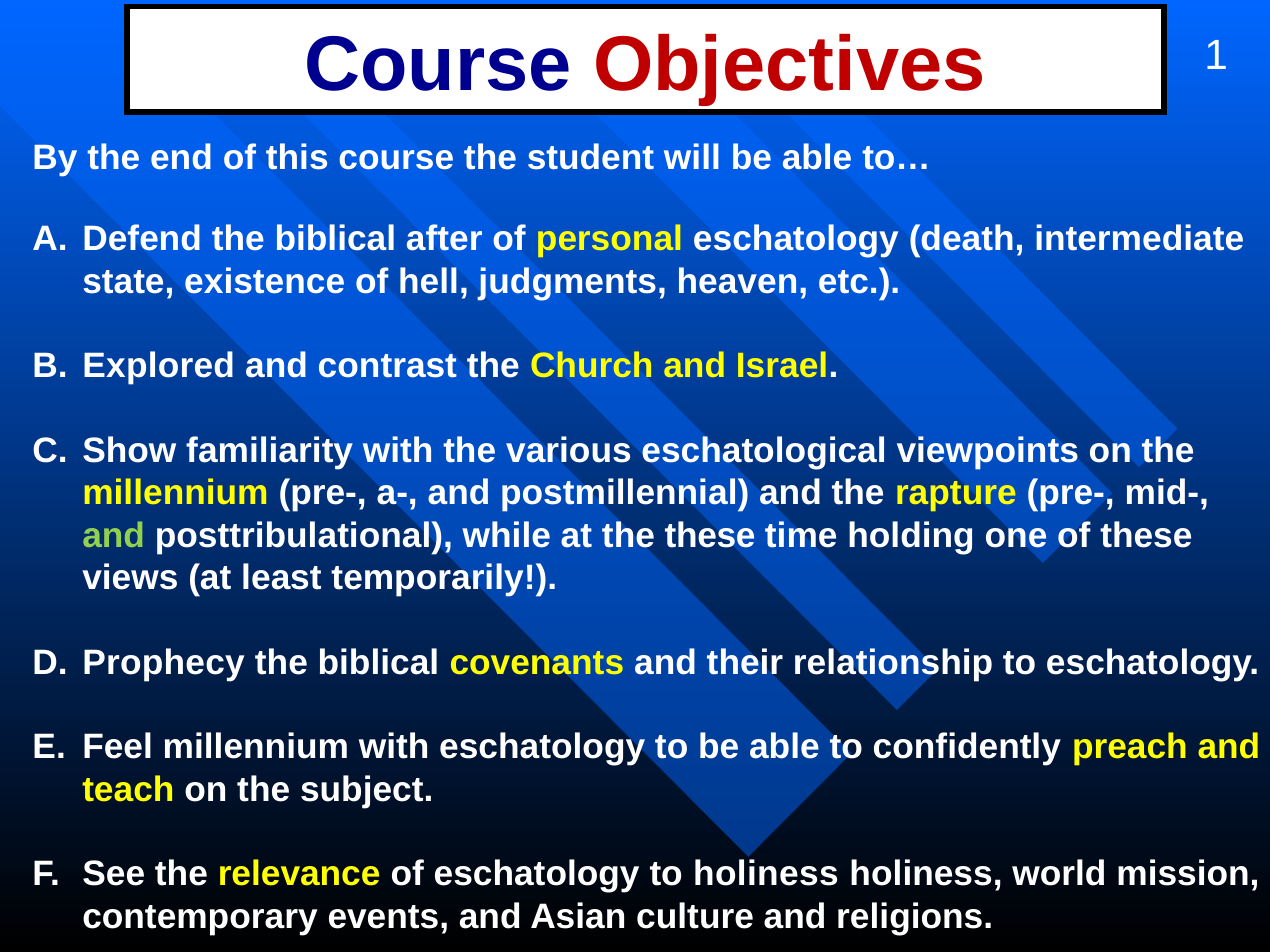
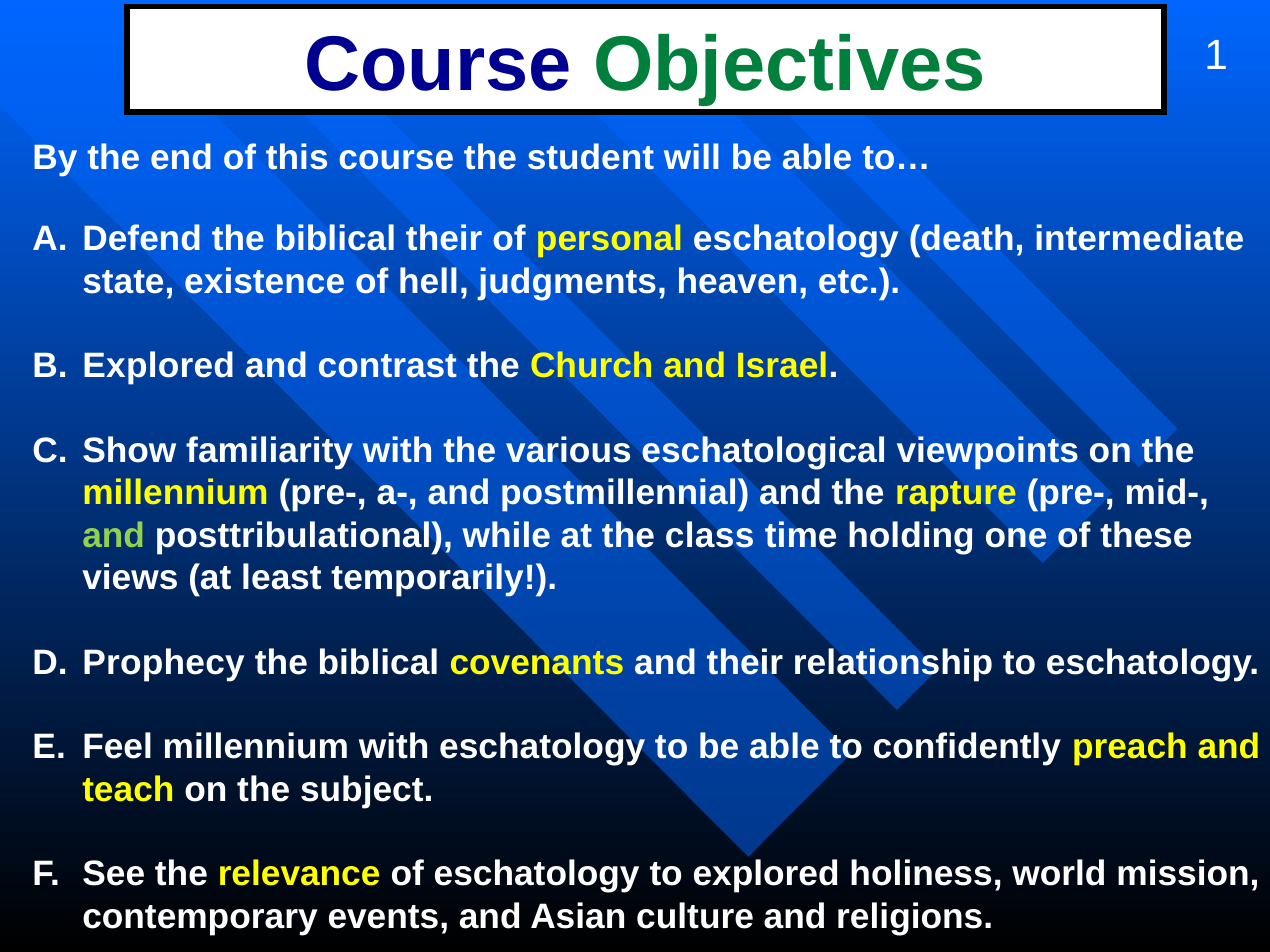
Objectives colour: red -> green (789, 65)
biblical after: after -> their (444, 239)
the these: these -> class (710, 536)
to holiness: holiness -> explored (766, 875)
